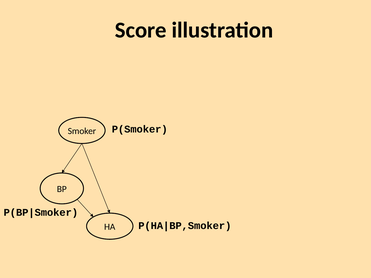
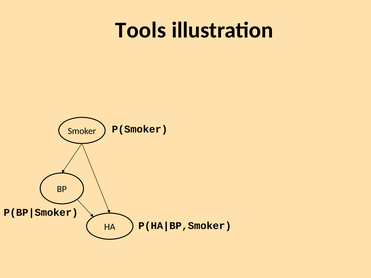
Score: Score -> Tools (141, 30)
